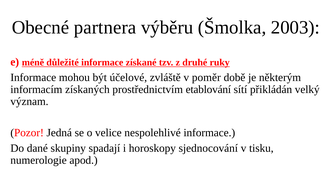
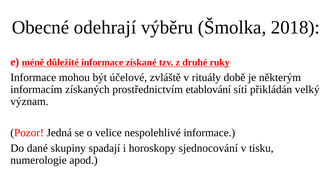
partnera: partnera -> odehrají (105, 27)
2003: 2003 -> 2018 (295, 27)
poměr: poměr -> rituály (206, 77)
